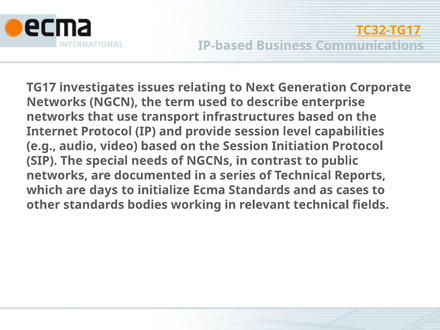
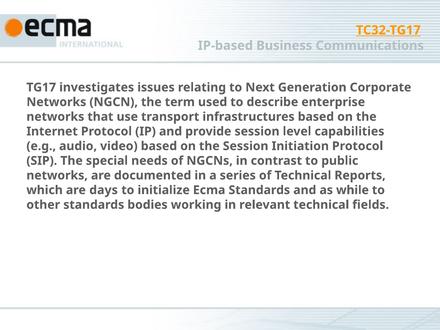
cases: cases -> while (352, 190)
